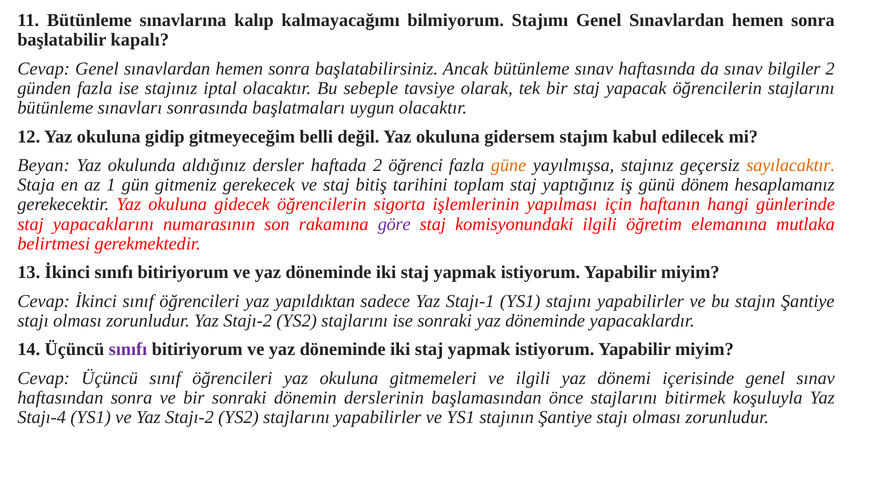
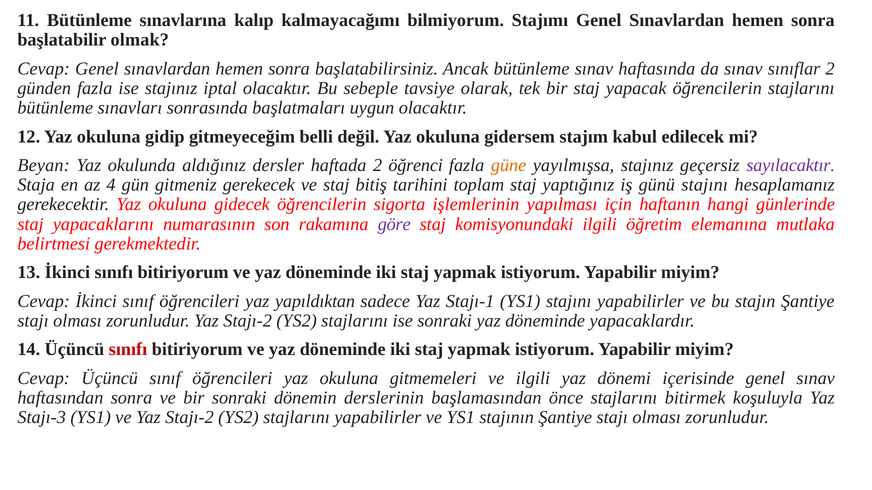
kapalı: kapalı -> olmak (140, 40)
bilgiler: bilgiler -> sınıflar (794, 69)
sayılacaktır colour: orange -> purple (791, 165)
1: 1 -> 4 (111, 185)
günü dönem: dönem -> stajını (705, 185)
sınıfı colour: purple -> red (128, 350)
Stajı-4: Stajı-4 -> Stajı-3 (42, 418)
